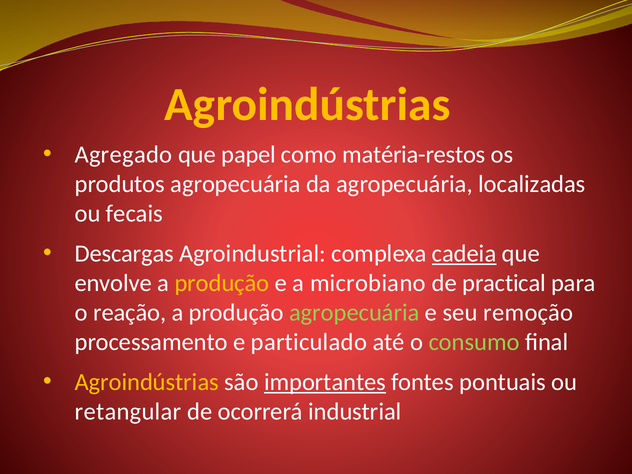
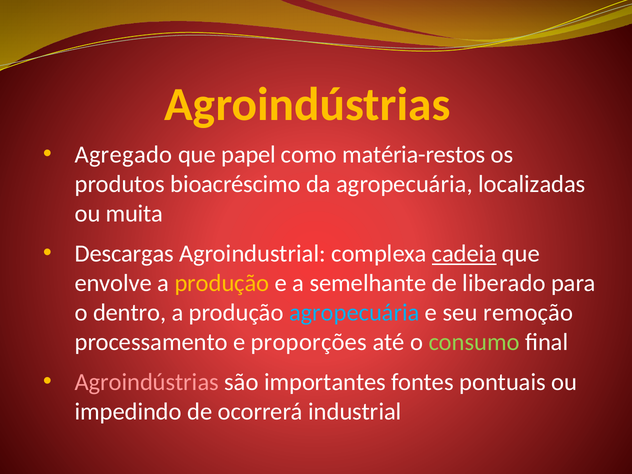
produtos agropecuária: agropecuária -> bioacréscimo (236, 184)
fecais: fecais -> muita (134, 213)
microbiano: microbiano -> semelhante (368, 283)
practical: practical -> liberado (504, 283)
reação: reação -> dentro (130, 313)
agropecuária colour: light green -> light blue (354, 313)
particulado: particulado -> proporções (309, 342)
Agroindústrias colour: yellow -> pink (147, 382)
importantes underline: present -> none (325, 382)
retangular: retangular -> impedindo (128, 412)
